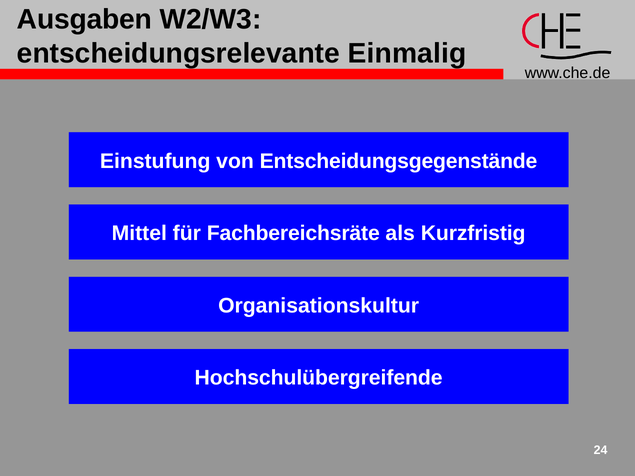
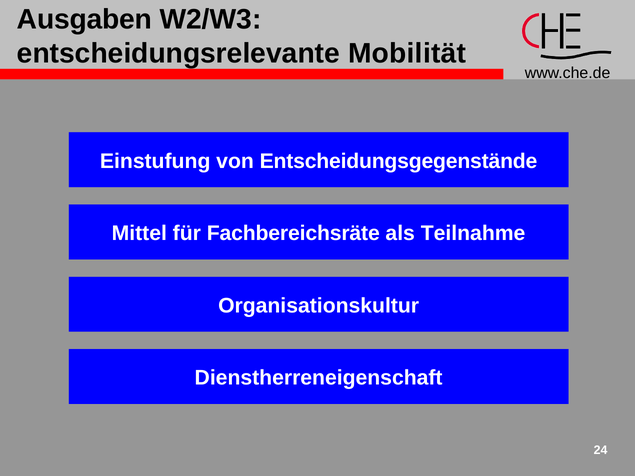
Einmalig: Einmalig -> Mobilität (407, 53)
Kurzfristig: Kurzfristig -> Teilnahme (473, 234)
Hochschulübergreifende: Hochschulübergreifende -> Dienstherreneigenschaft (319, 378)
